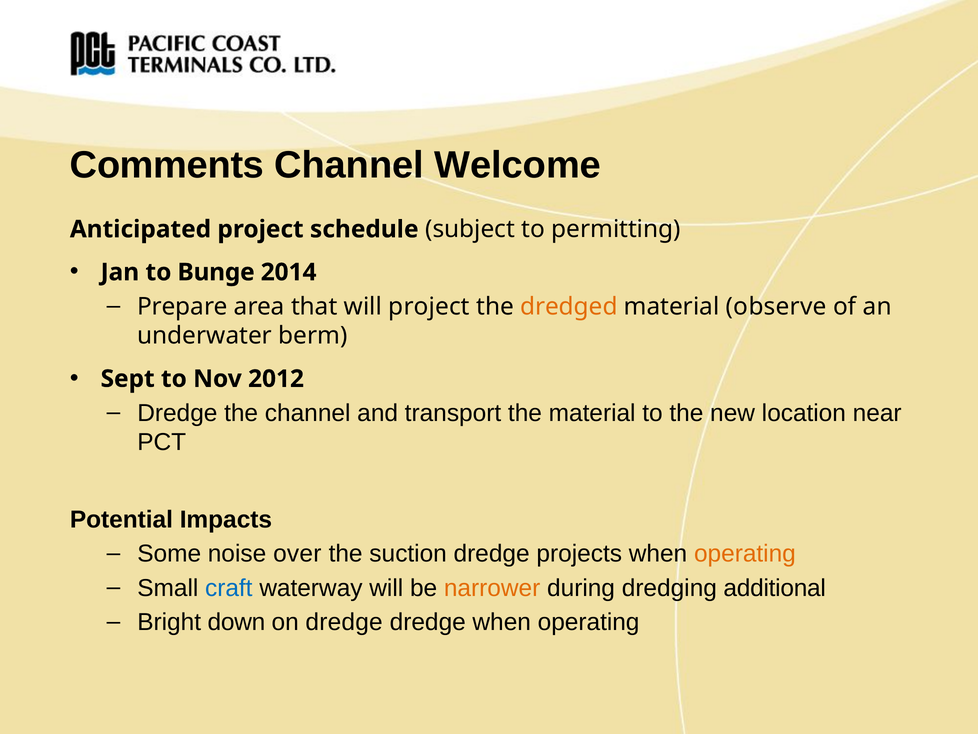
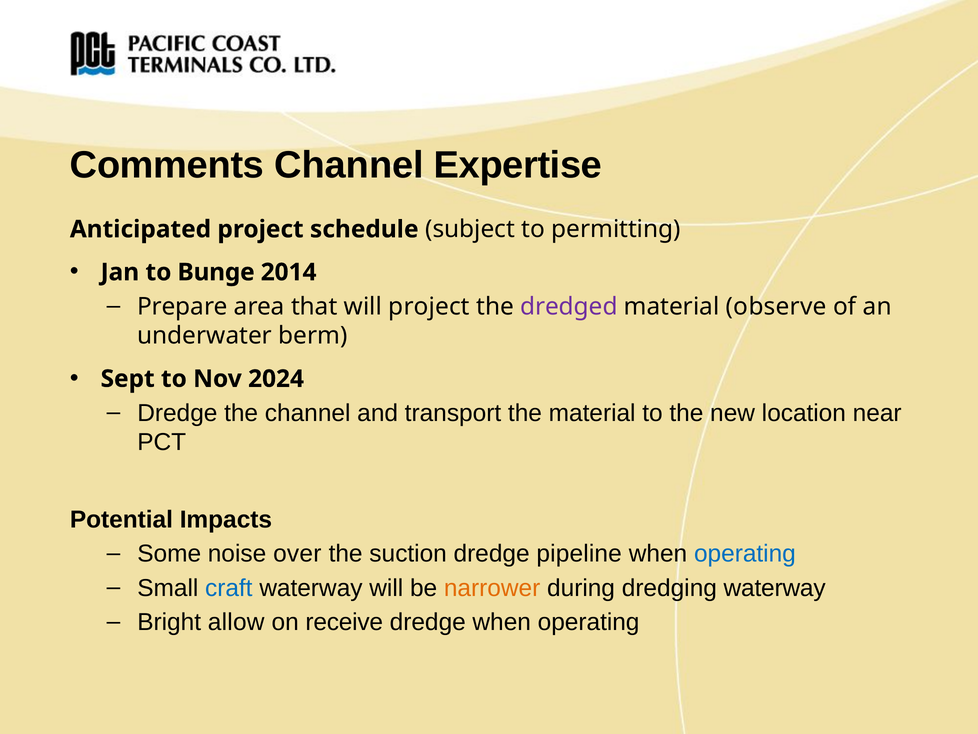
Welcome: Welcome -> Expertise (518, 165)
dredged colour: orange -> purple (569, 306)
2012: 2012 -> 2024 (276, 379)
projects: projects -> pipeline (579, 554)
operating colour: orange -> blue (745, 554)
dredging additional: additional -> waterway (775, 588)
down: down -> allow (236, 622)
on dredge: dredge -> receive (344, 622)
